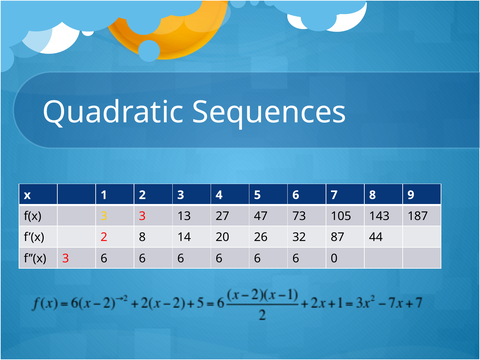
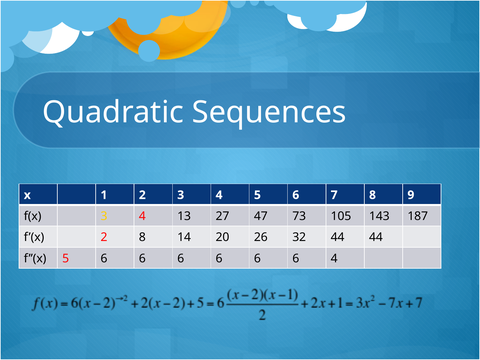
f(x 3 3: 3 -> 4 (142, 216)
32 87: 87 -> 44 (338, 237)
f’’(x 3: 3 -> 5 (66, 258)
6 0: 0 -> 4 (334, 258)
